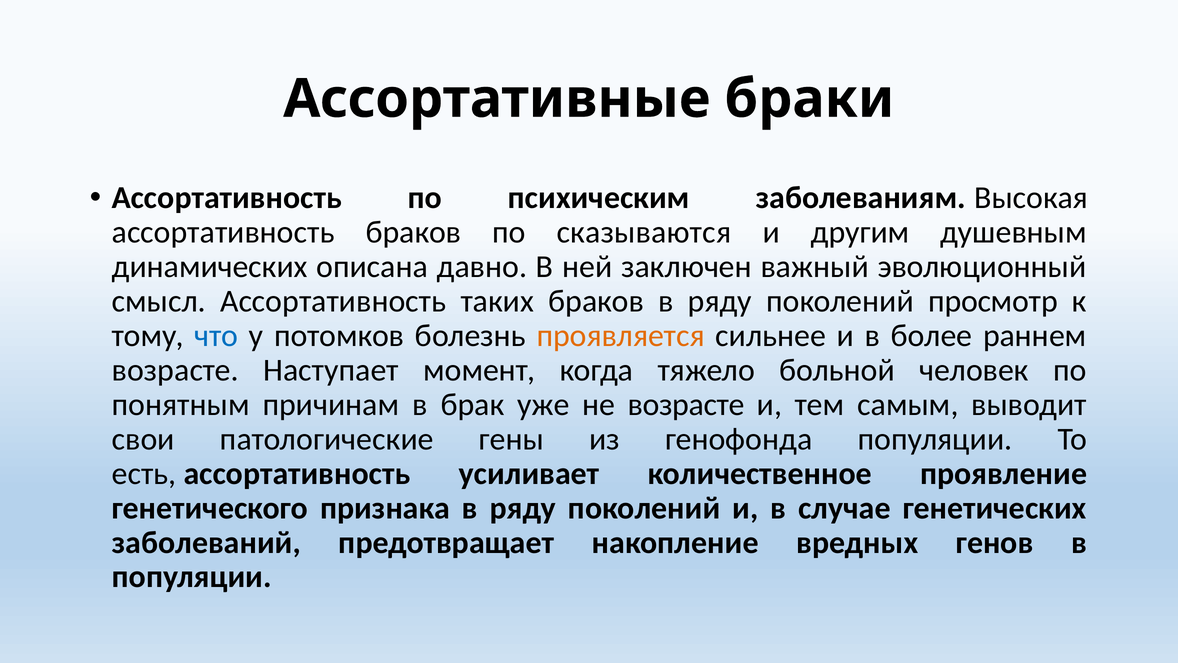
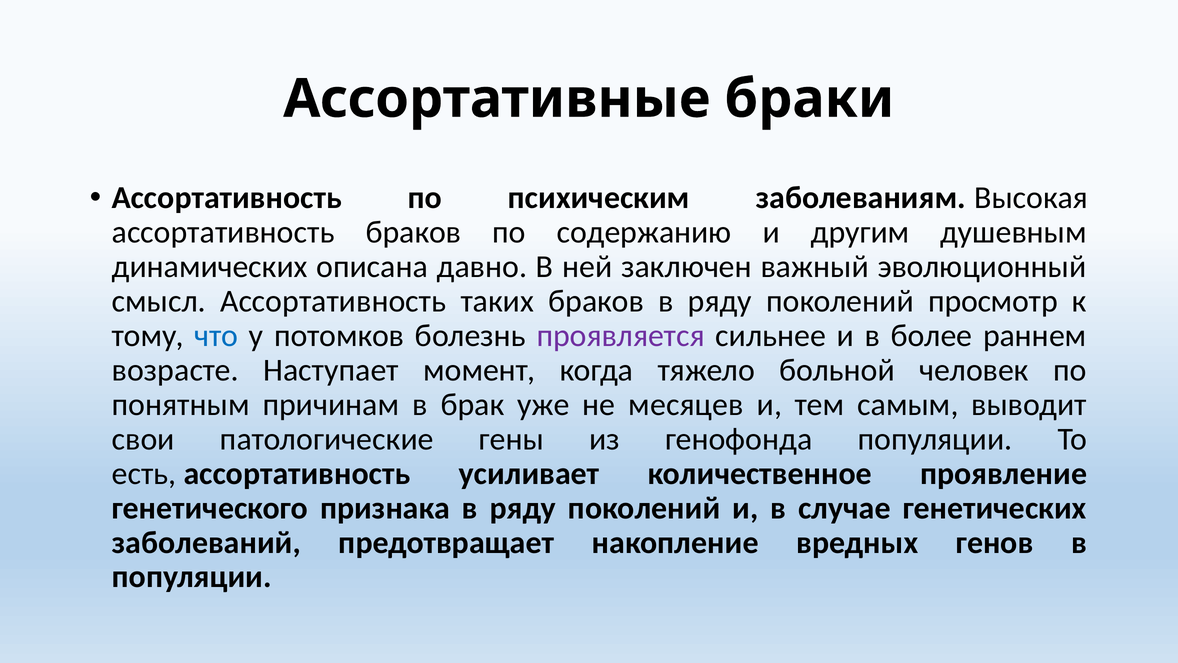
сказываются: сказываются -> содержанию (644, 232)
проявляется colour: orange -> purple (621, 336)
не возрасте: возрасте -> месяцев (686, 404)
